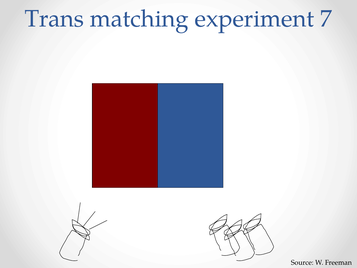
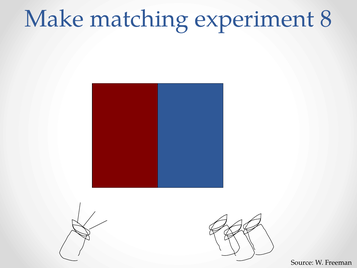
Trans: Trans -> Make (54, 19)
7: 7 -> 8 (326, 19)
